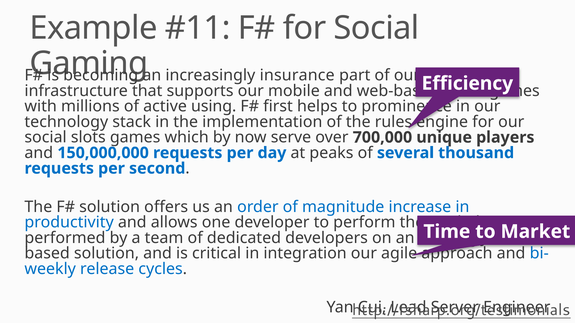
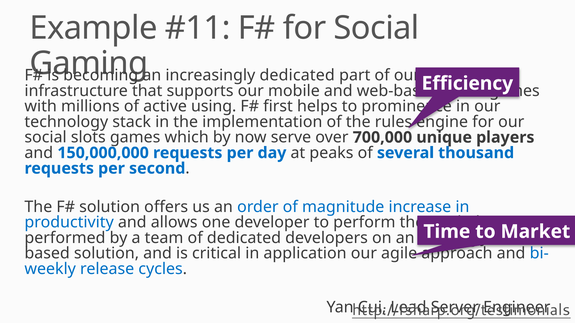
increasingly insurance: insurance -> dedicated (297, 75)
integration: integration -> application (305, 254)
